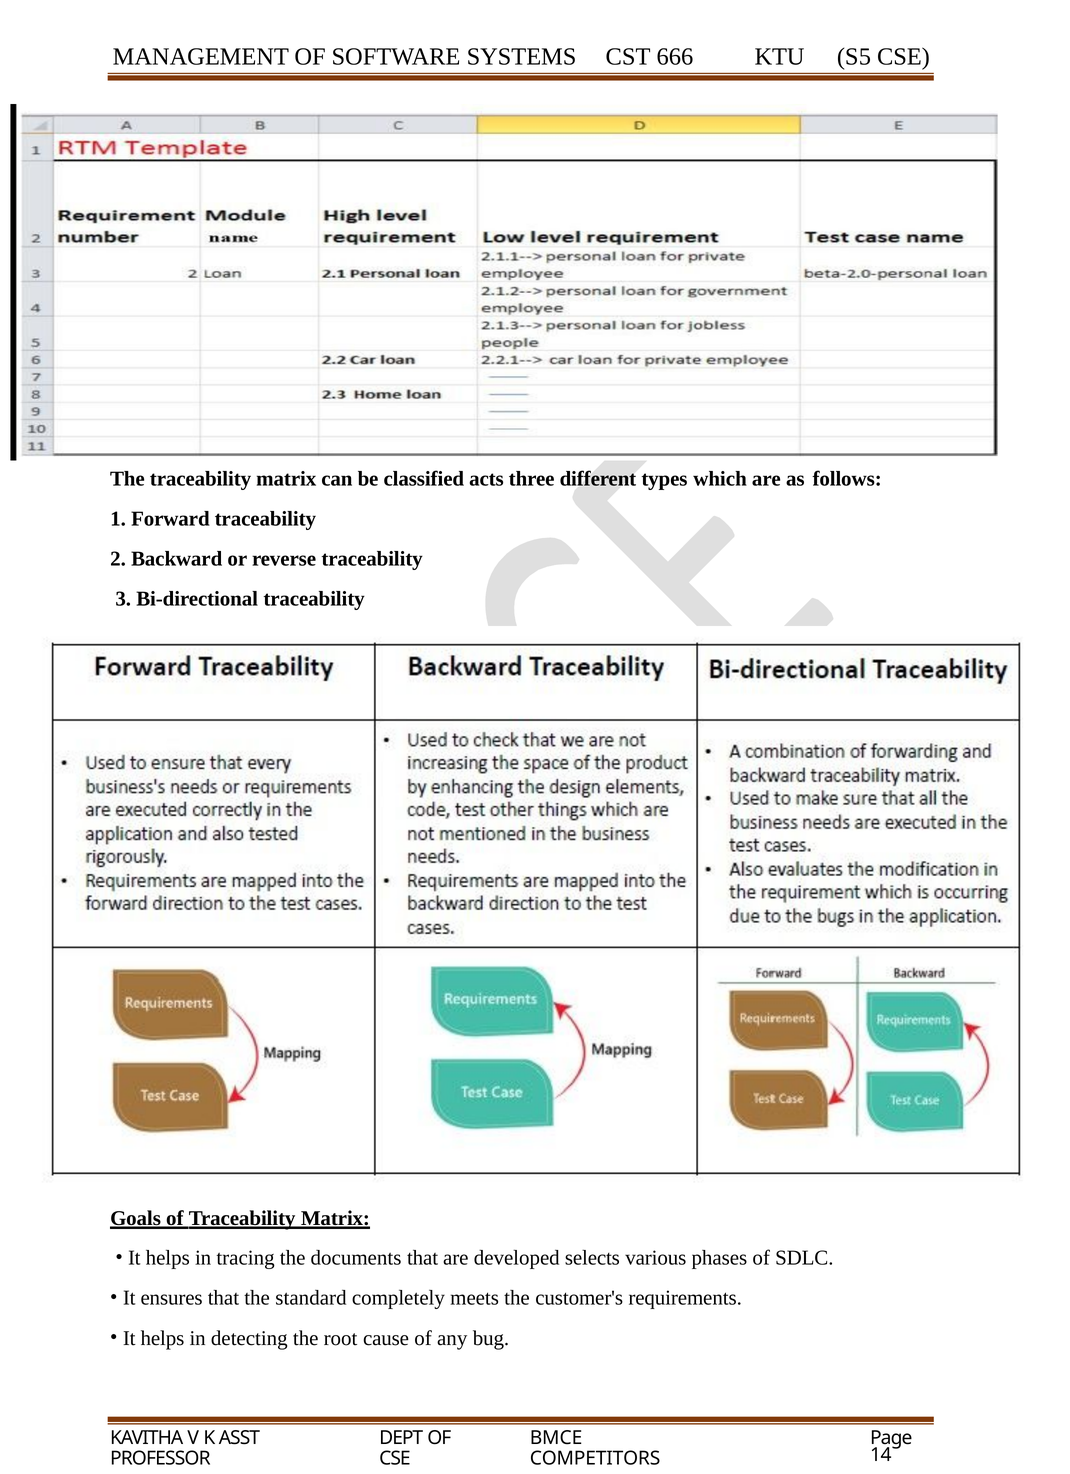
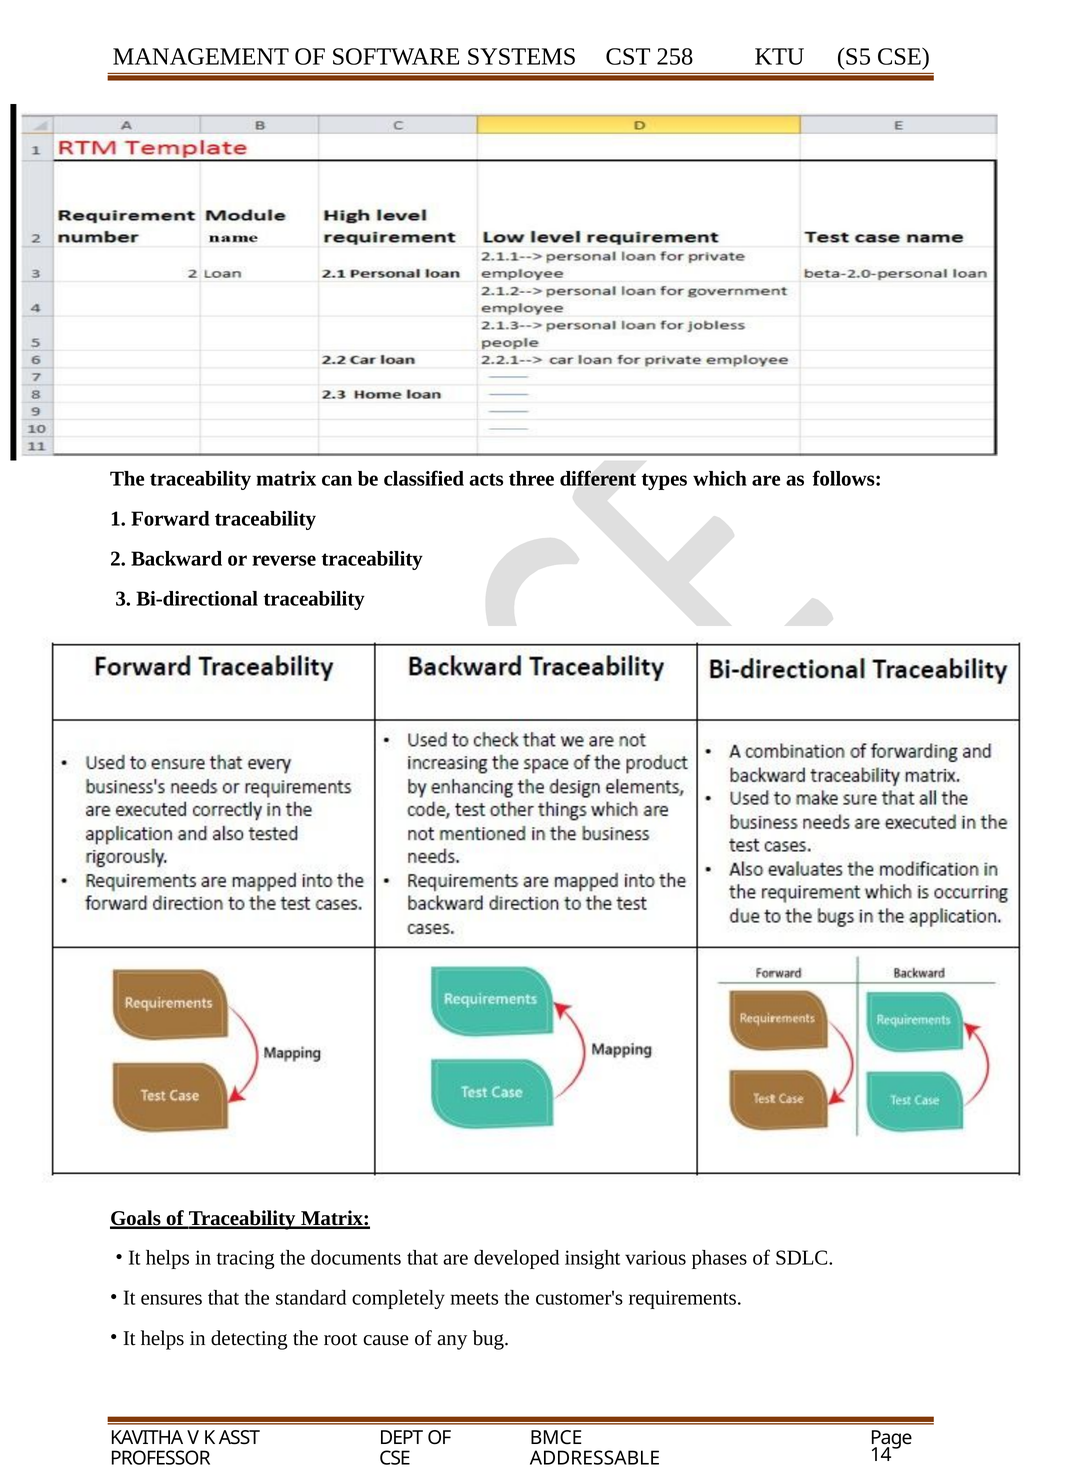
666: 666 -> 258 (675, 57)
selects: selects -> insight (592, 1257)
COMPETITORS: COMPETITORS -> ADDRESSABLE (595, 1457)
